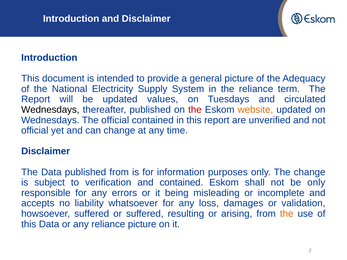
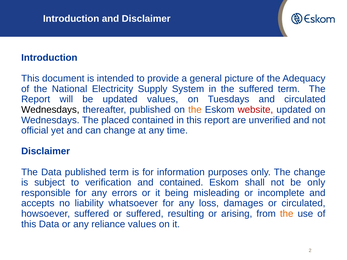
the reliance: reliance -> suffered (256, 89)
the colour: red -> orange (195, 110)
website colour: orange -> red (255, 110)
The official: official -> placed (115, 120)
published from: from -> term (119, 172)
or validation: validation -> circulated (303, 204)
reliance picture: picture -> values (142, 224)
